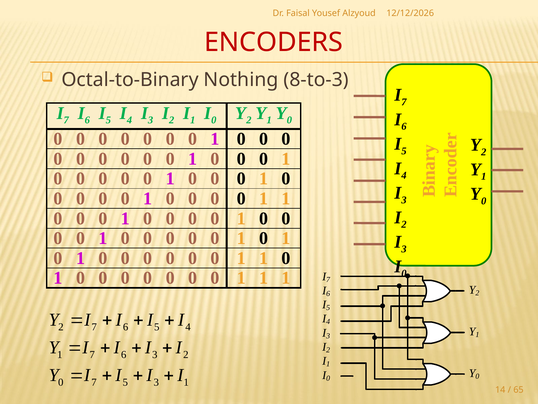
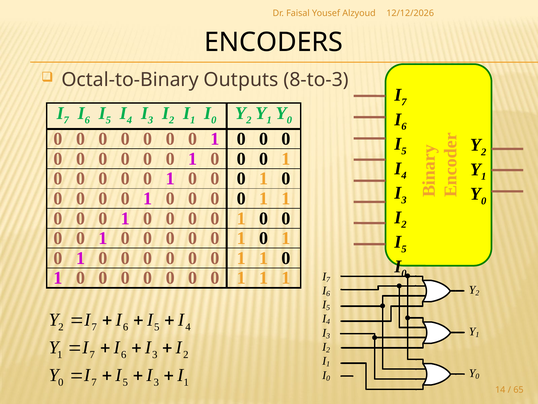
ENCODERS colour: red -> black (274, 42)
Nothing: Nothing -> Outputs (241, 80)
3: 3 -> 5 (404, 249)
